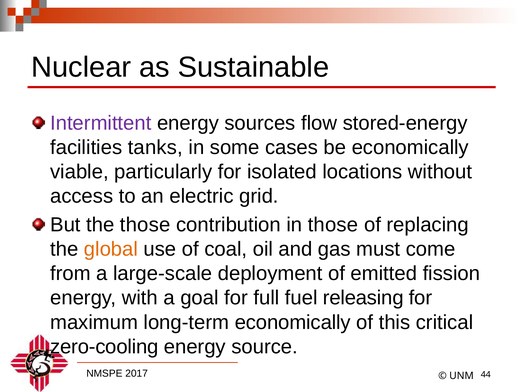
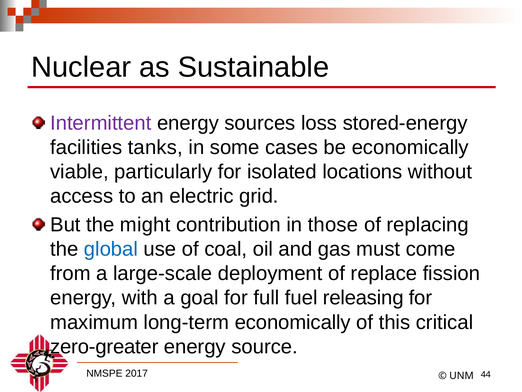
flow: flow -> loss (319, 123)
the those: those -> might (145, 224)
global colour: orange -> blue (111, 249)
emitted: emitted -> replace (384, 273)
zero-cooling: zero-cooling -> zero-greater (104, 346)
